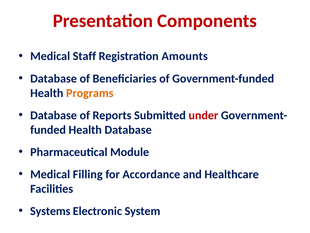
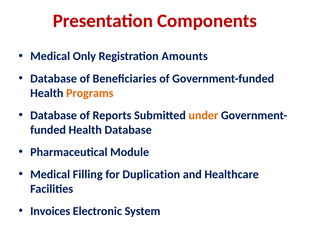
Staff: Staff -> Only (84, 56)
under colour: red -> orange (203, 115)
Accordance: Accordance -> Duplication (151, 174)
Systems: Systems -> Invoices (50, 211)
